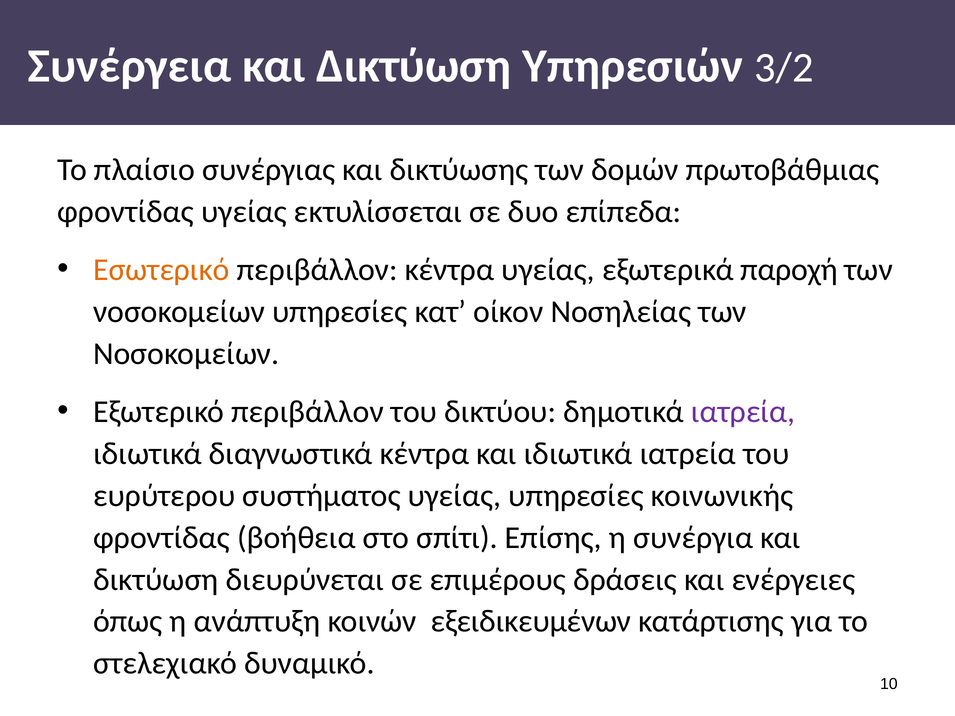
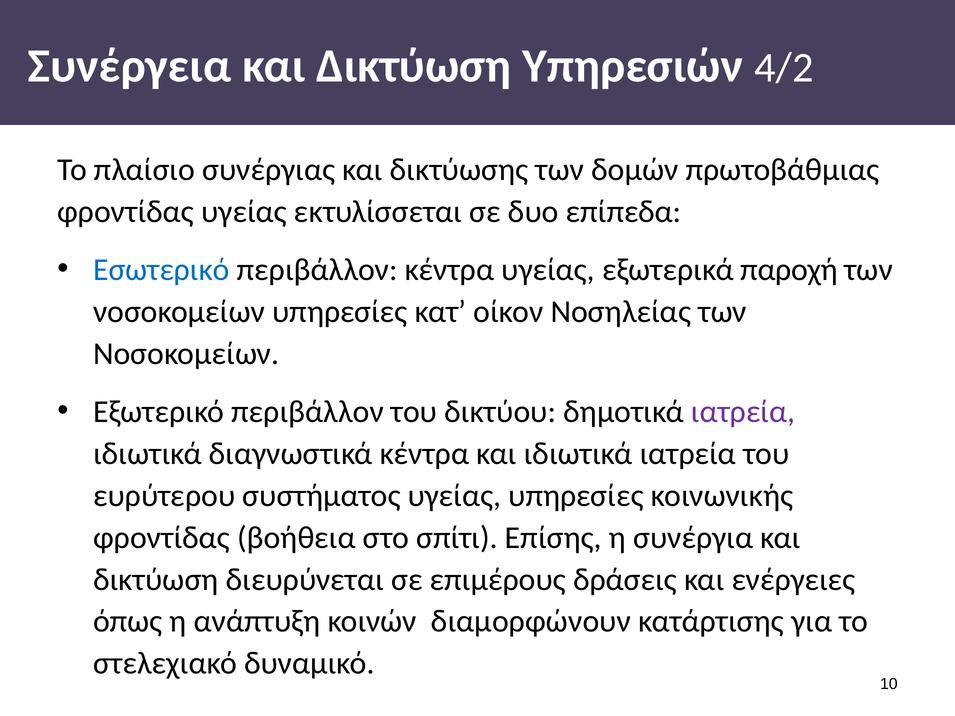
3/2: 3/2 -> 4/2 (784, 68)
Εσωτερικό colour: orange -> blue (161, 270)
εξειδικευμένων: εξειδικευμένων -> διαμορφώνουν (531, 622)
